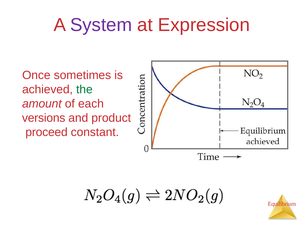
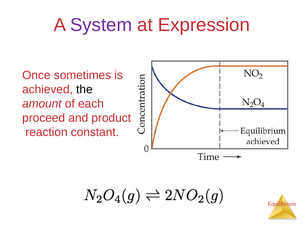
the colour: green -> black (84, 89)
versions: versions -> proceed (44, 118)
proceed: proceed -> reaction (46, 132)
